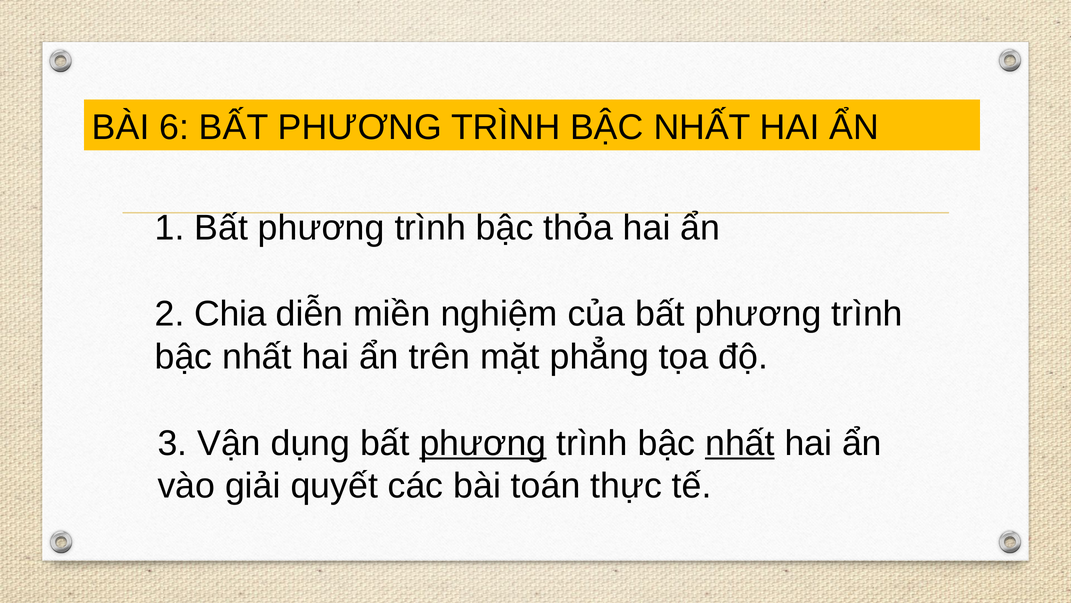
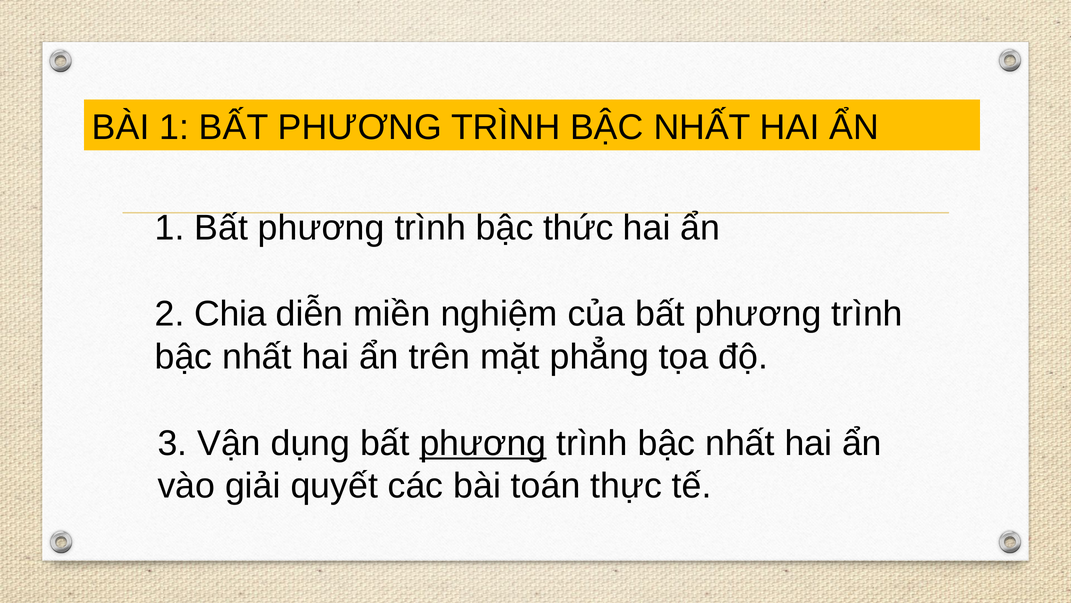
BÀI 6: 6 -> 1 (174, 127)
thỏa: thỏa -> thức (578, 228)
nhất underline: present -> none (740, 443)
